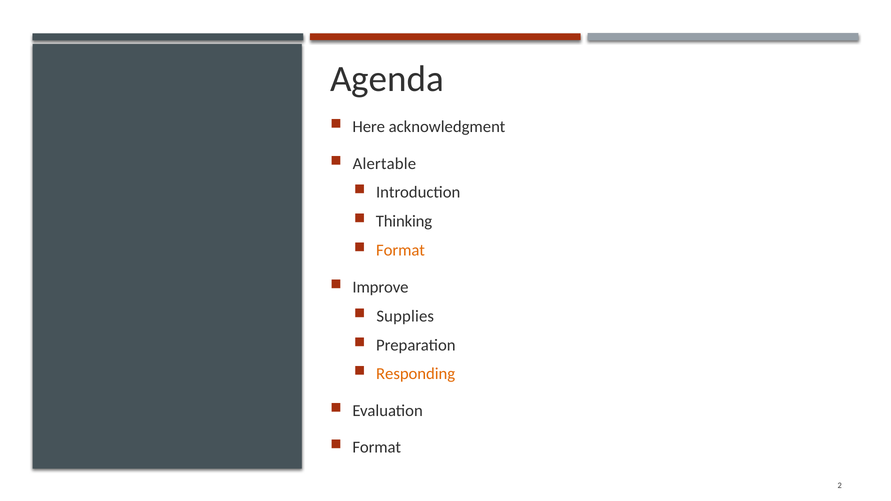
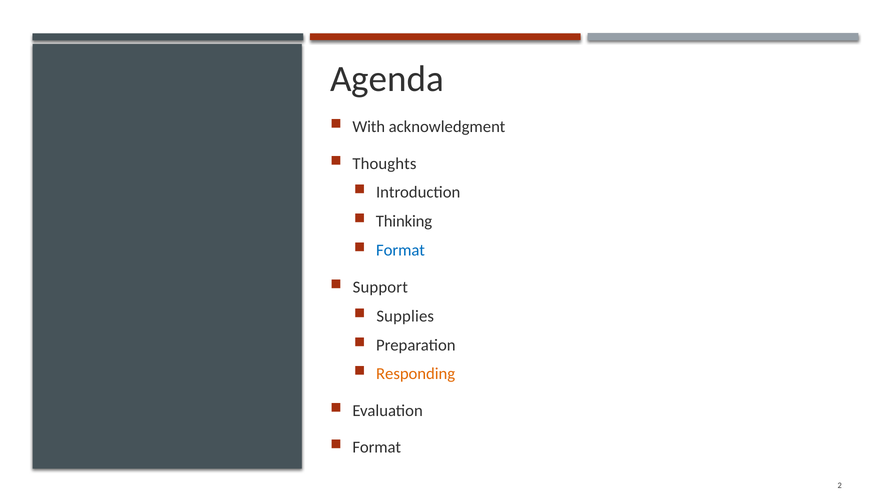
Here: Here -> With (369, 127)
Alertable: Alertable -> Thoughts (384, 164)
Format colour: orange -> blue (401, 250)
Improve: Improve -> Support (380, 287)
